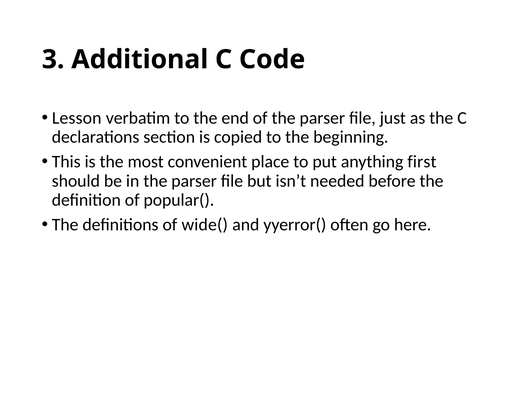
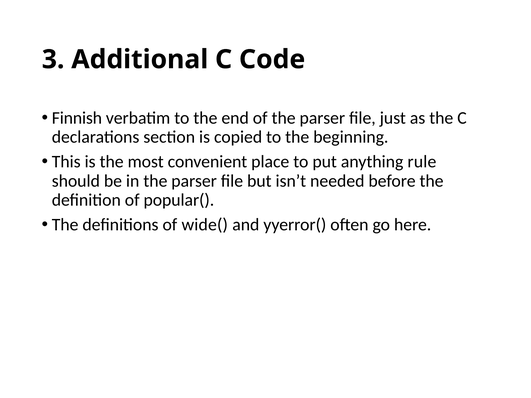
Lesson: Lesson -> Finnish (77, 118)
first: first -> rule (422, 162)
